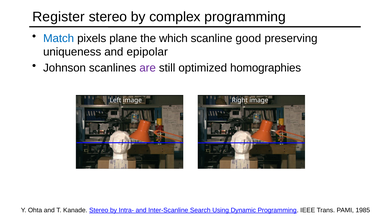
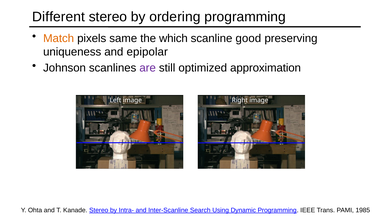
Register: Register -> Different (59, 17)
complex: complex -> ordering (175, 17)
Match colour: blue -> orange (59, 38)
plane: plane -> same (123, 38)
homographies: homographies -> approximation (266, 68)
